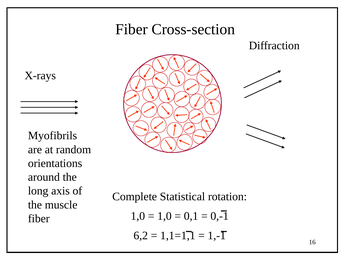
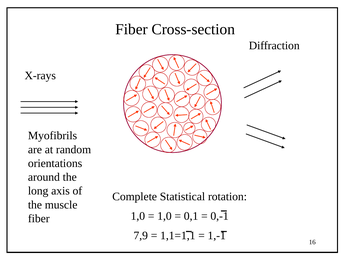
6,2: 6,2 -> 7,9 (141, 235)
